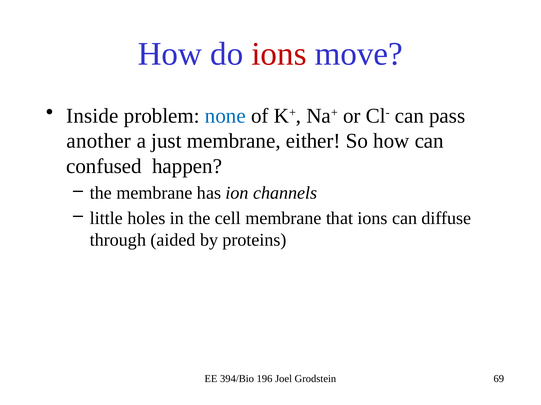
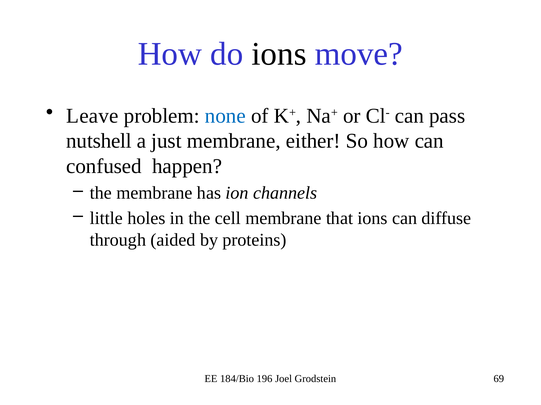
ions colour: red -> black (279, 54)
Inside: Inside -> Leave (92, 116)
another: another -> nutshell (99, 141)
394/Bio: 394/Bio -> 184/Bio (237, 379)
